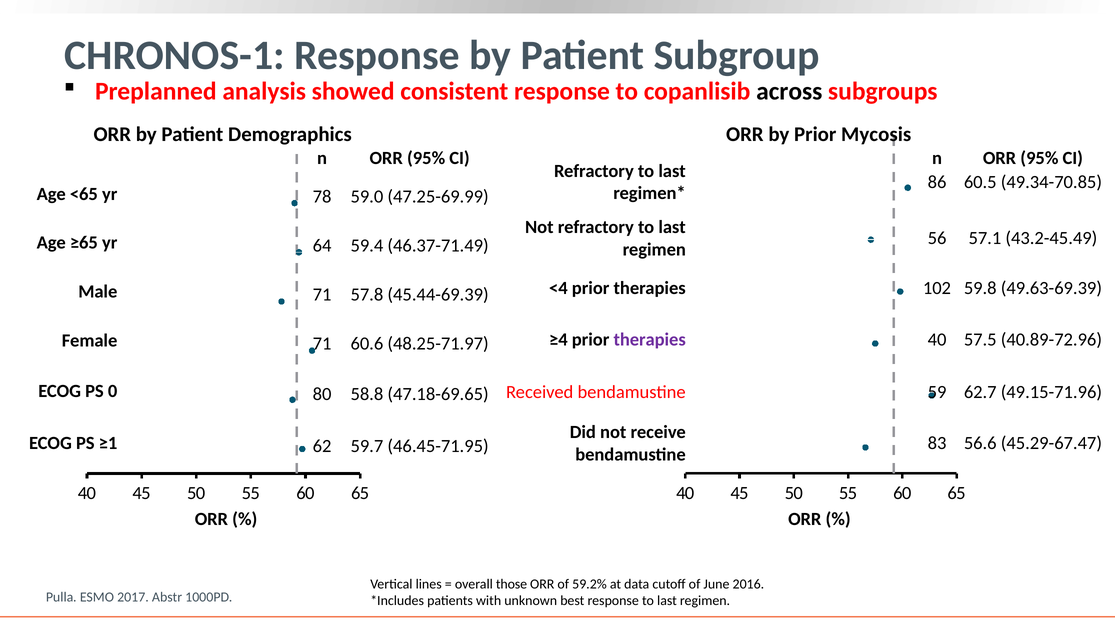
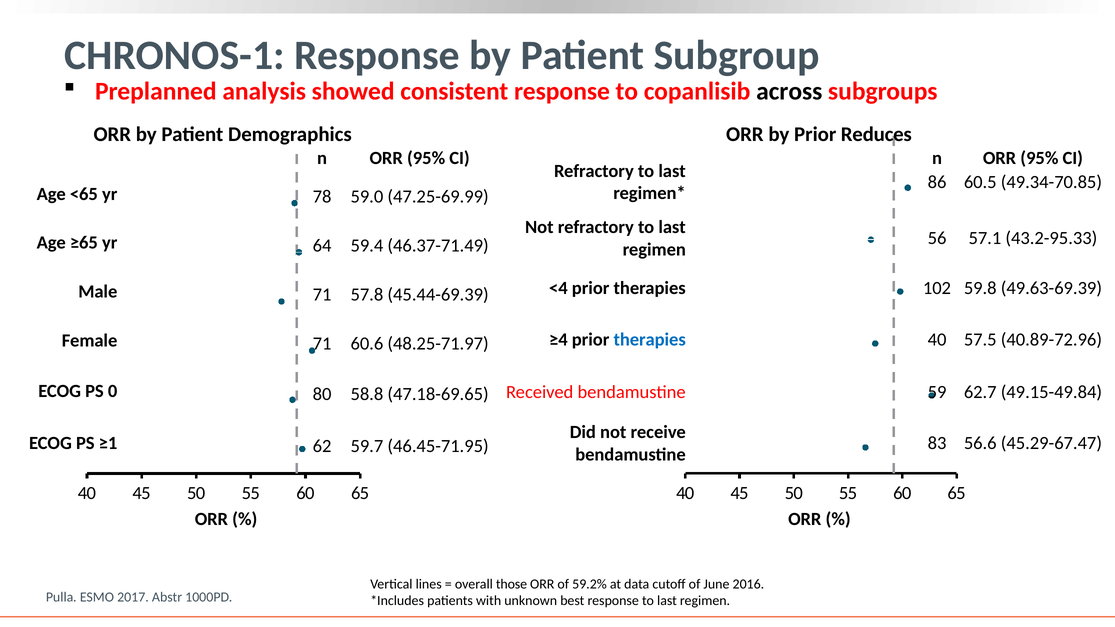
Mycosis: Mycosis -> Reduces (876, 134)
43.2-45.49: 43.2-45.49 -> 43.2-95.33 (1051, 238)
therapies colour: purple -> blue (650, 340)
49.15-71.96: 49.15-71.96 -> 49.15-49.84 (1051, 392)
